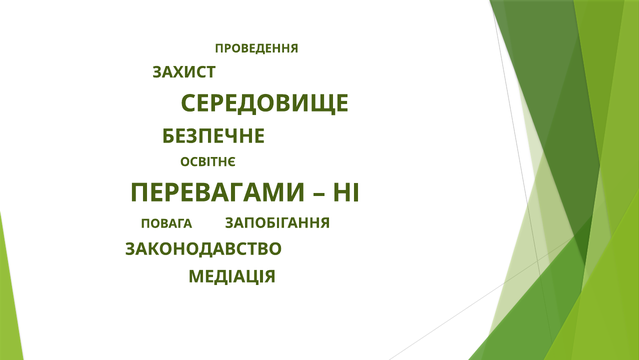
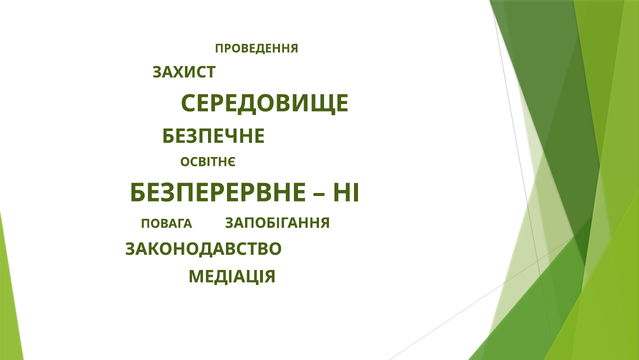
ПЕРЕВАГАМИ: ПЕРЕВАГАМИ -> БЕЗПЕРЕРВНЕ (218, 192)
